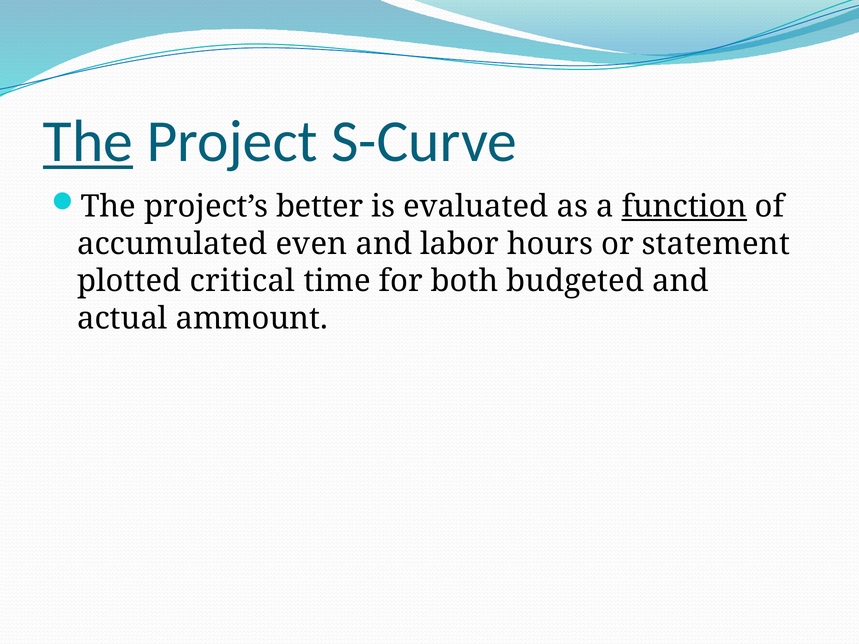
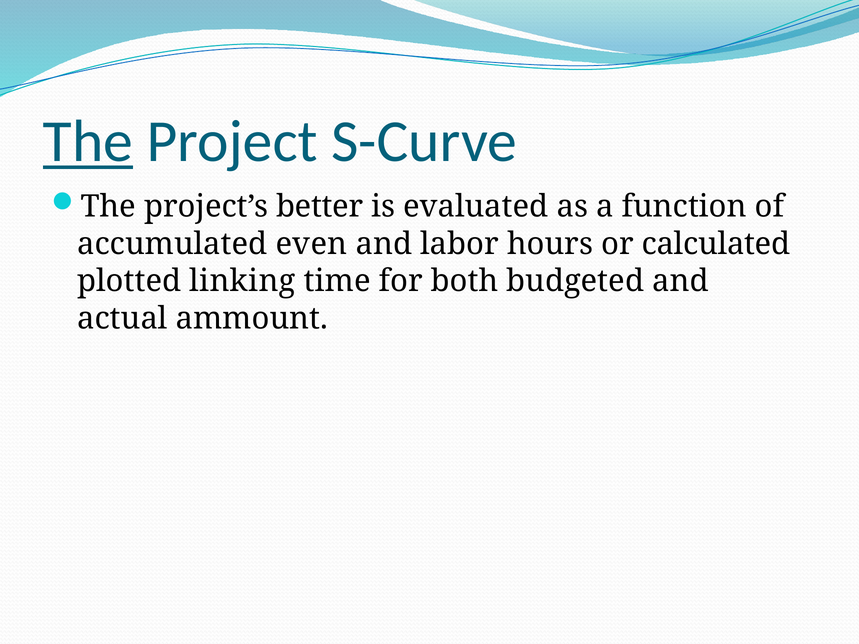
function underline: present -> none (684, 207)
statement: statement -> calculated (716, 244)
critical: critical -> linking (242, 281)
